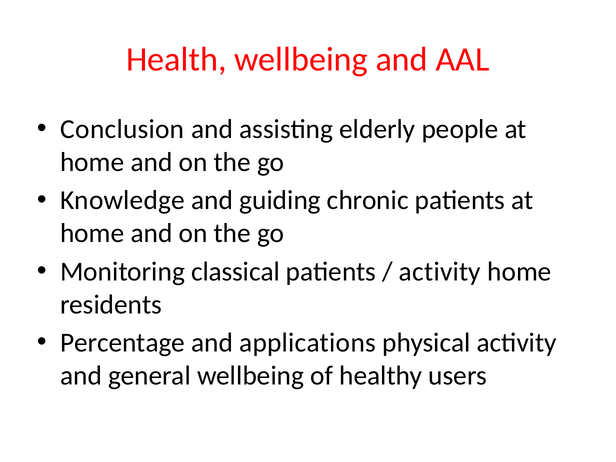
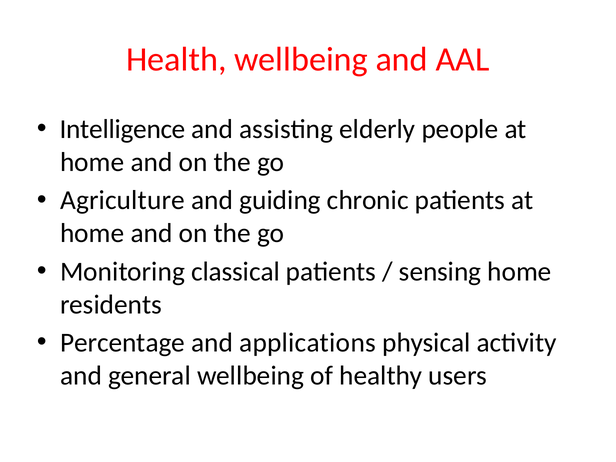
Conclusion: Conclusion -> Intelligence (123, 129)
Knowledge: Knowledge -> Agriculture (122, 200)
activity: activity -> sensing (440, 272)
